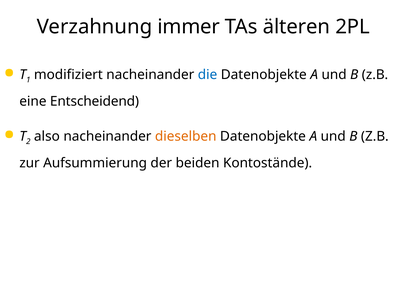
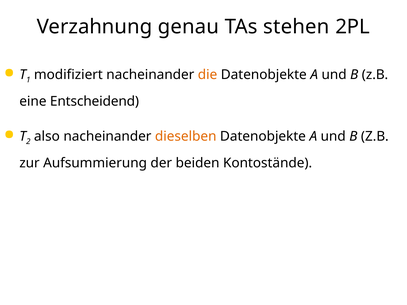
immer: immer -> genau (188, 27)
älteren: älteren -> stehen (296, 27)
die colour: blue -> orange (208, 75)
